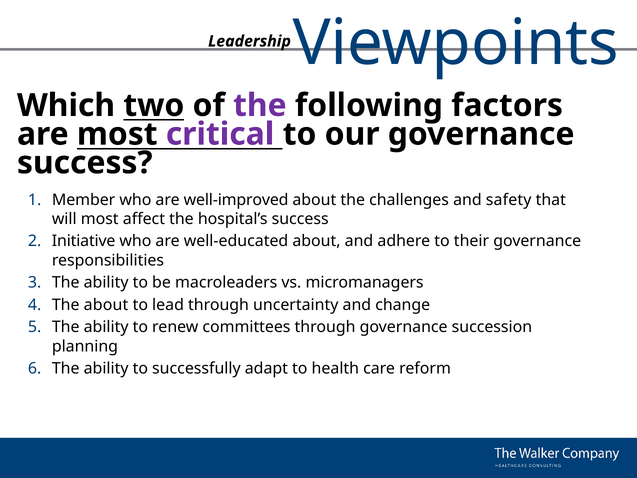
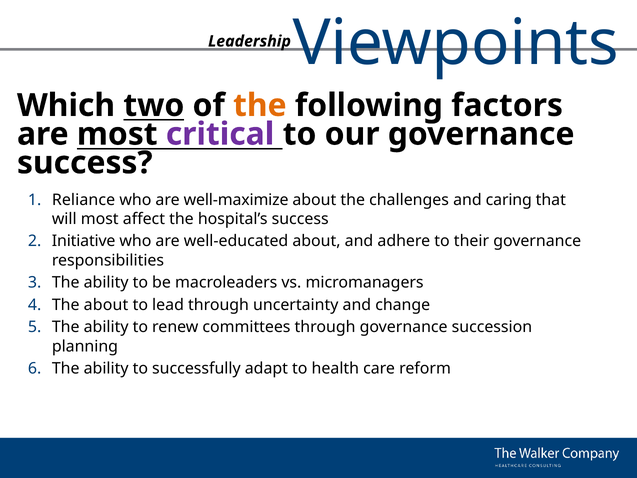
the colour: purple -> orange (260, 105)
Member: Member -> Reliance (84, 200)
well-improved: well-improved -> well-maximize (236, 200)
safety: safety -> caring (509, 200)
